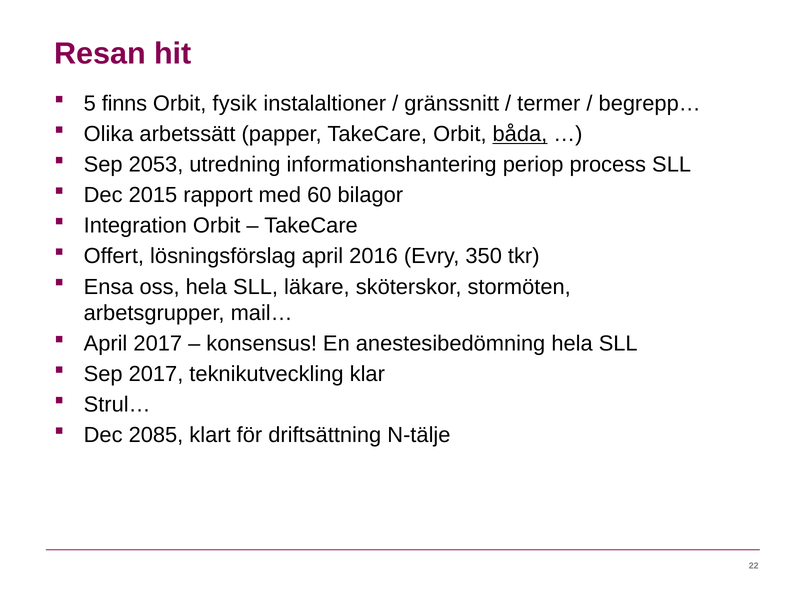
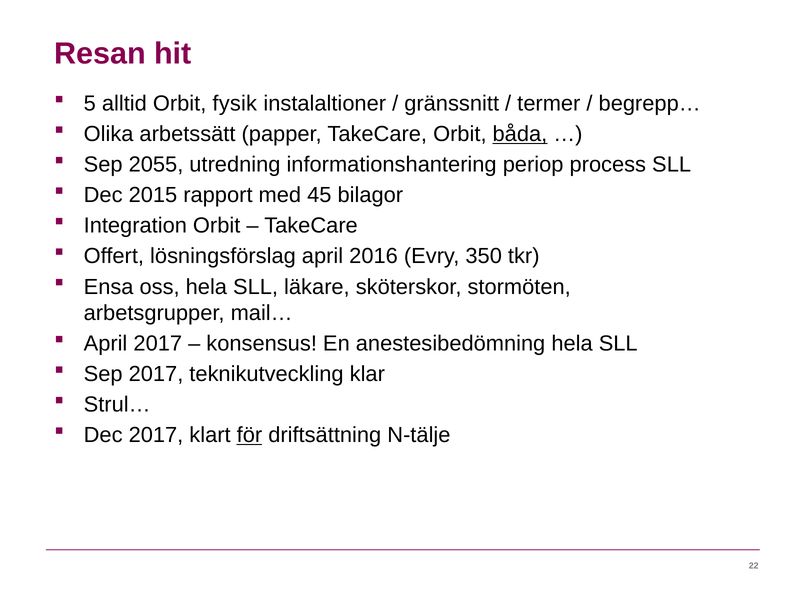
finns: finns -> alltid (124, 104)
2053: 2053 -> 2055 (156, 165)
60: 60 -> 45 (319, 195)
Dec 2085: 2085 -> 2017 (156, 436)
för underline: none -> present (249, 436)
